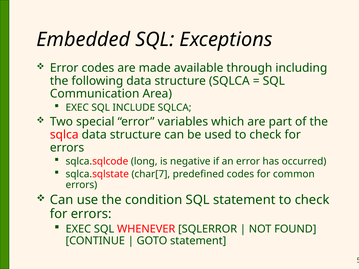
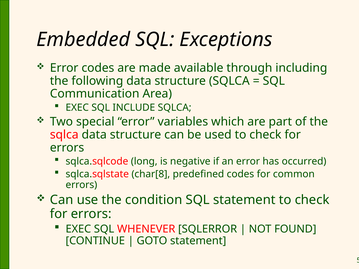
char[7: char[7 -> char[8 (151, 174)
